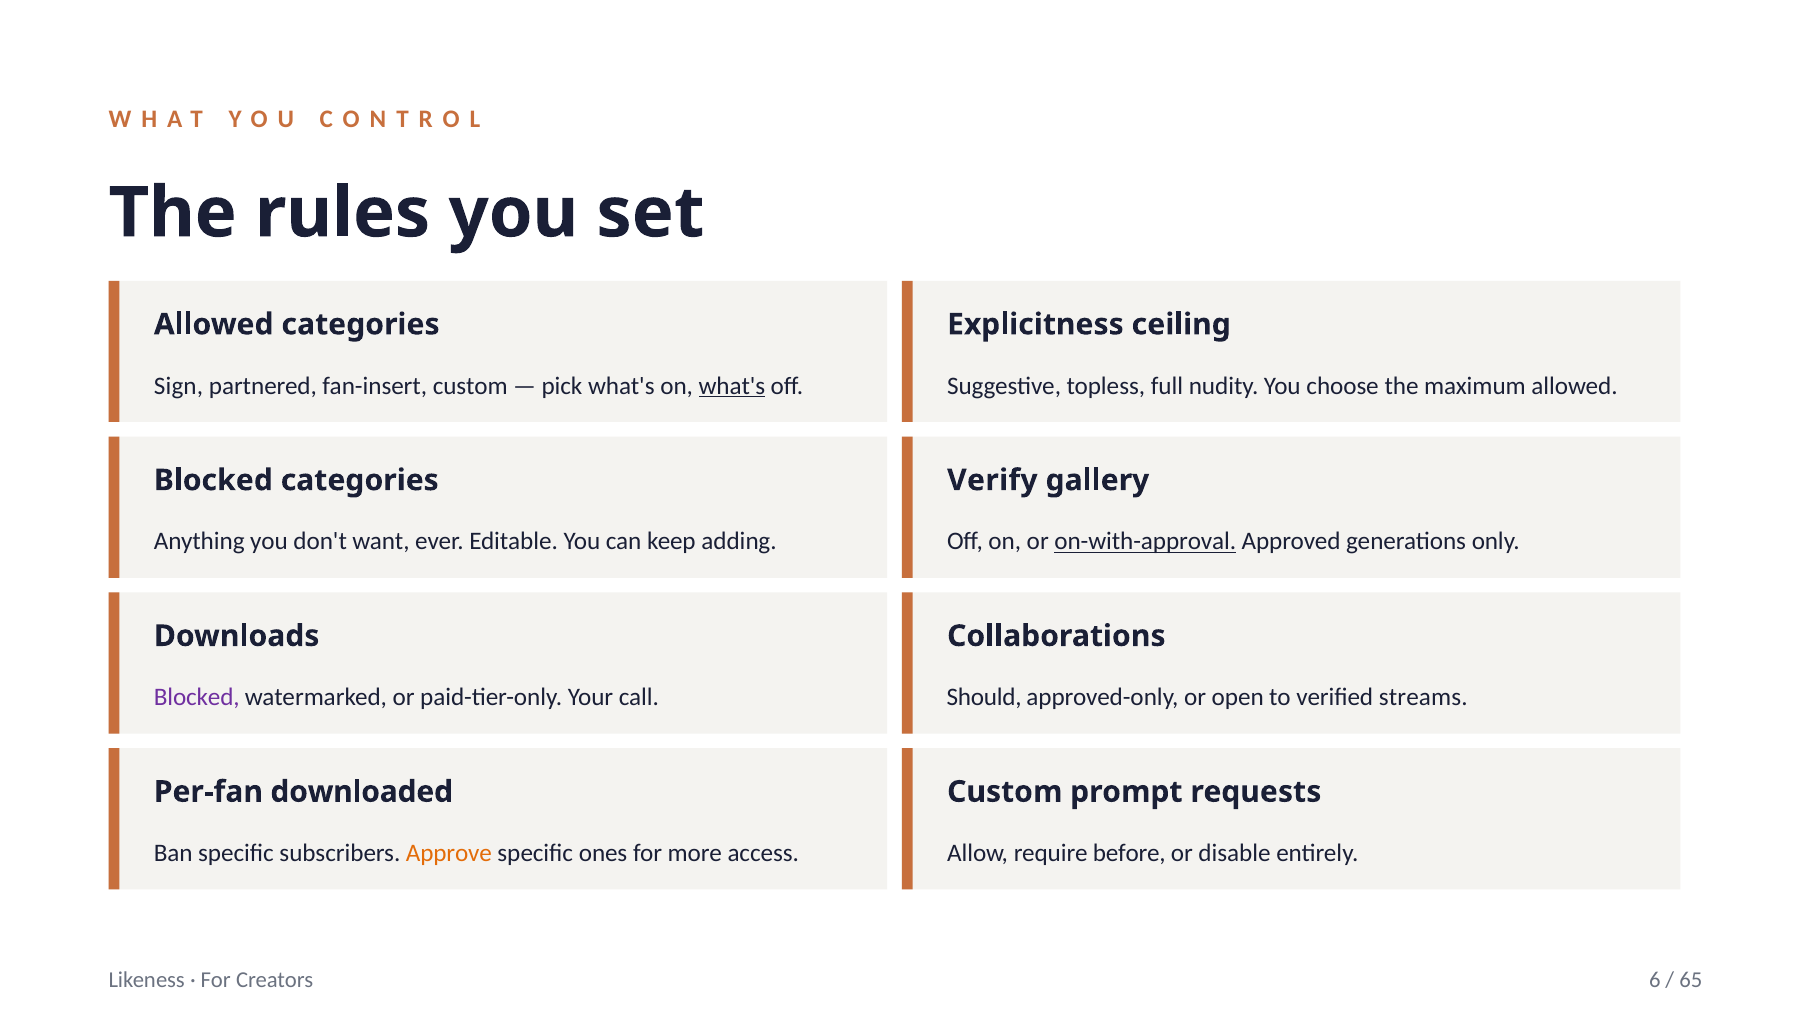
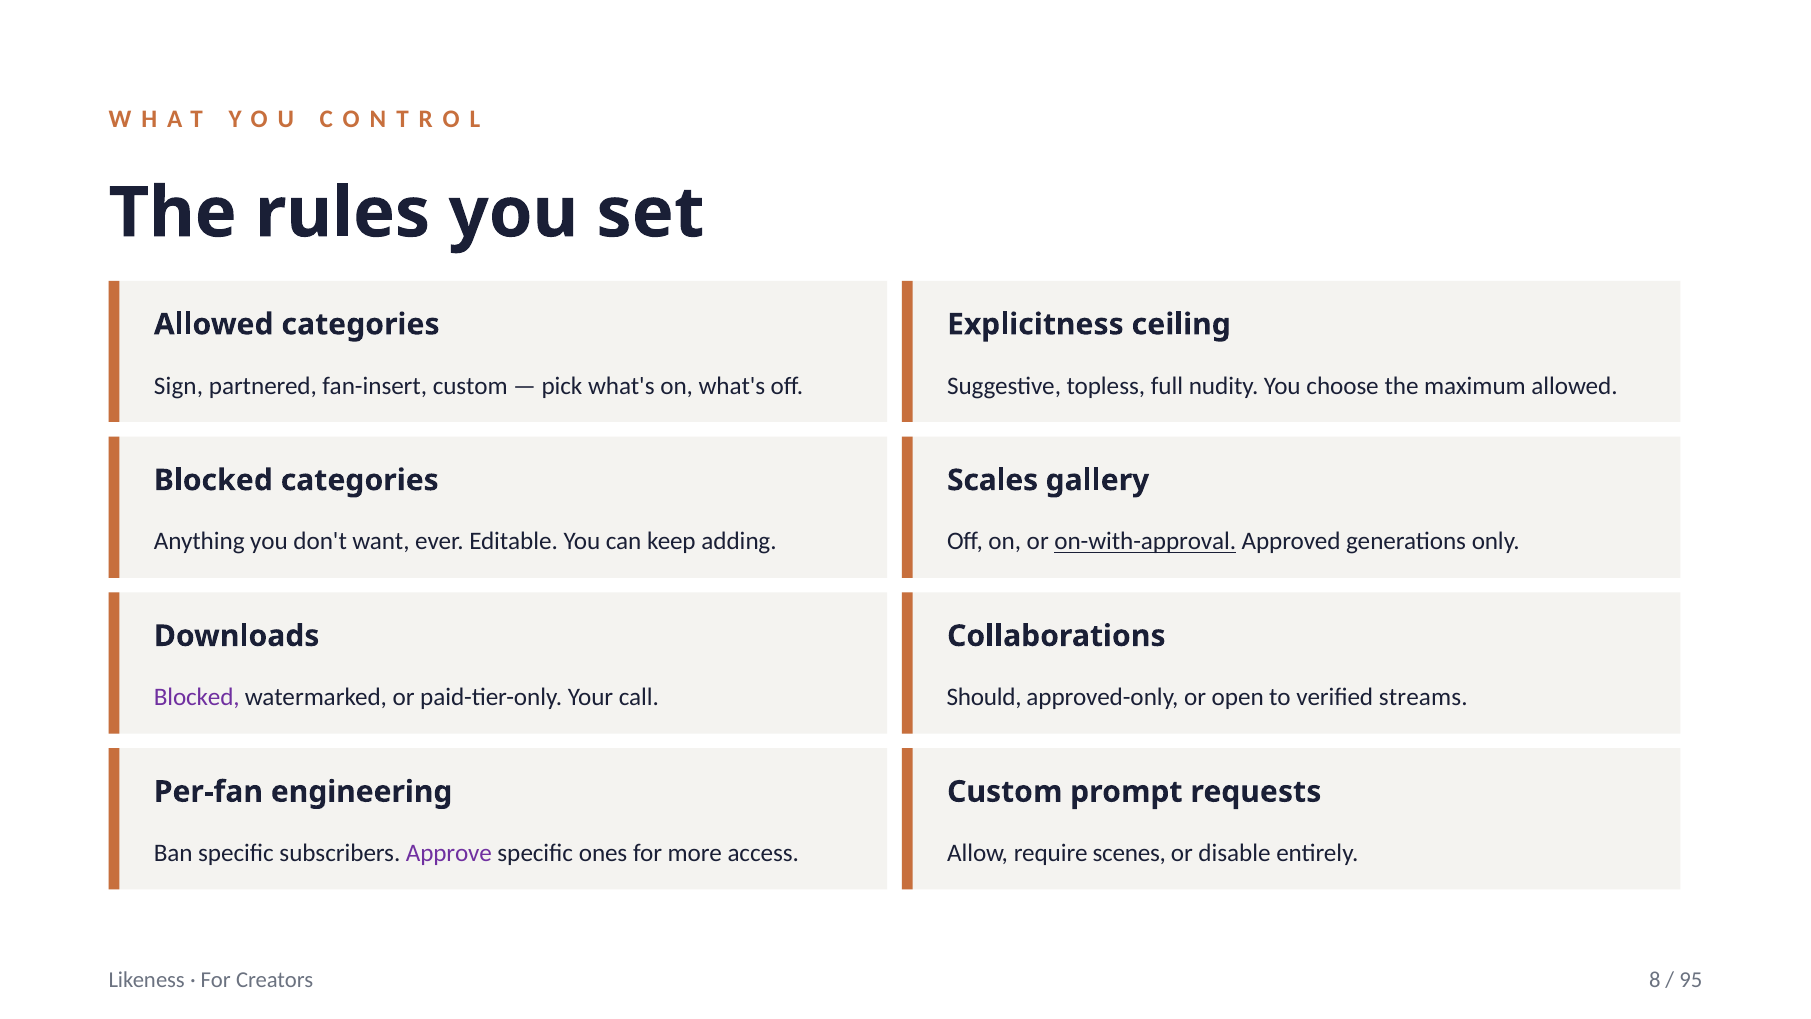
what's underline: present -> none (732, 386)
Verify: Verify -> Scales (993, 480)
downloaded: downloaded -> engineering (362, 792)
Approve colour: orange -> purple (449, 853)
before: before -> scenes (1129, 853)
6: 6 -> 8 (1655, 980)
65: 65 -> 95 (1691, 980)
